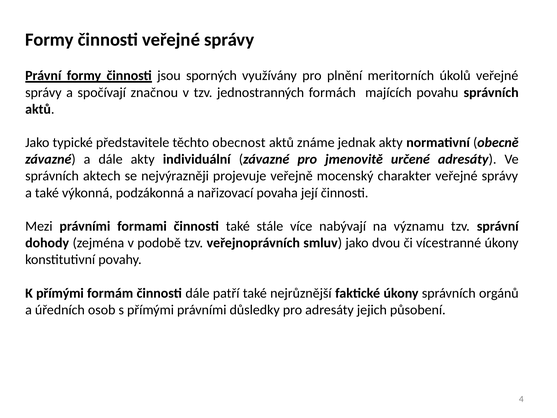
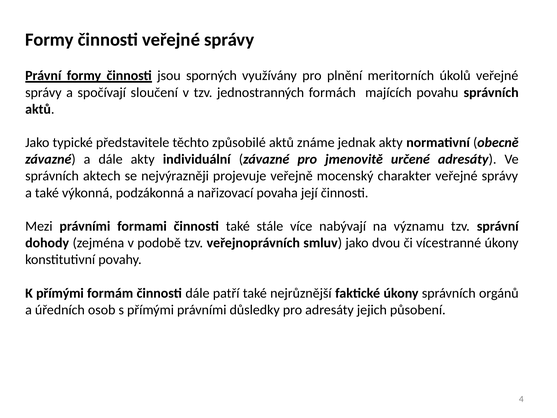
značnou: značnou -> sloučení (154, 92)
obecnost: obecnost -> způsobilé (239, 143)
